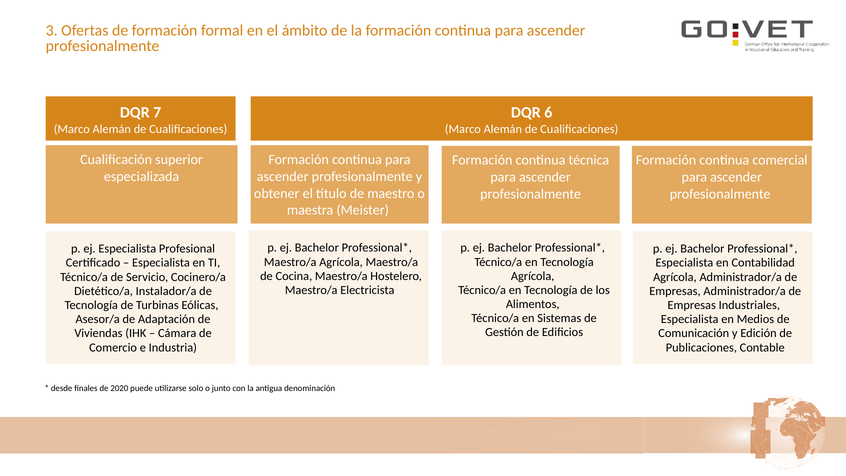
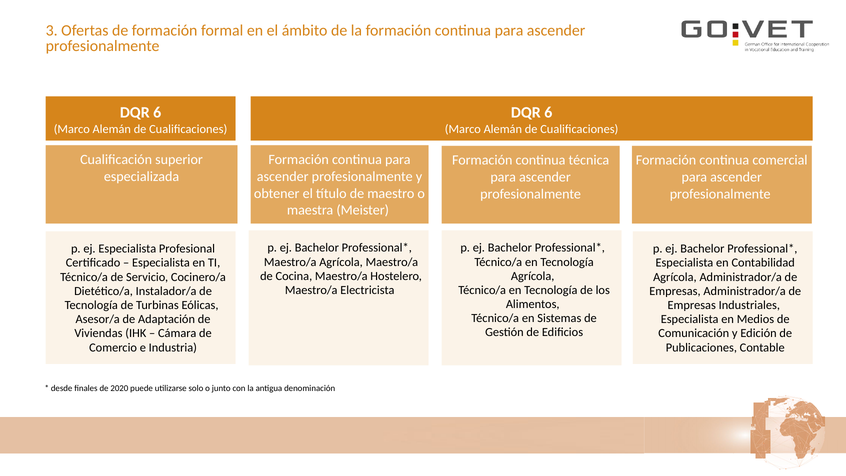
7: 7 -> 6 (157, 112)
